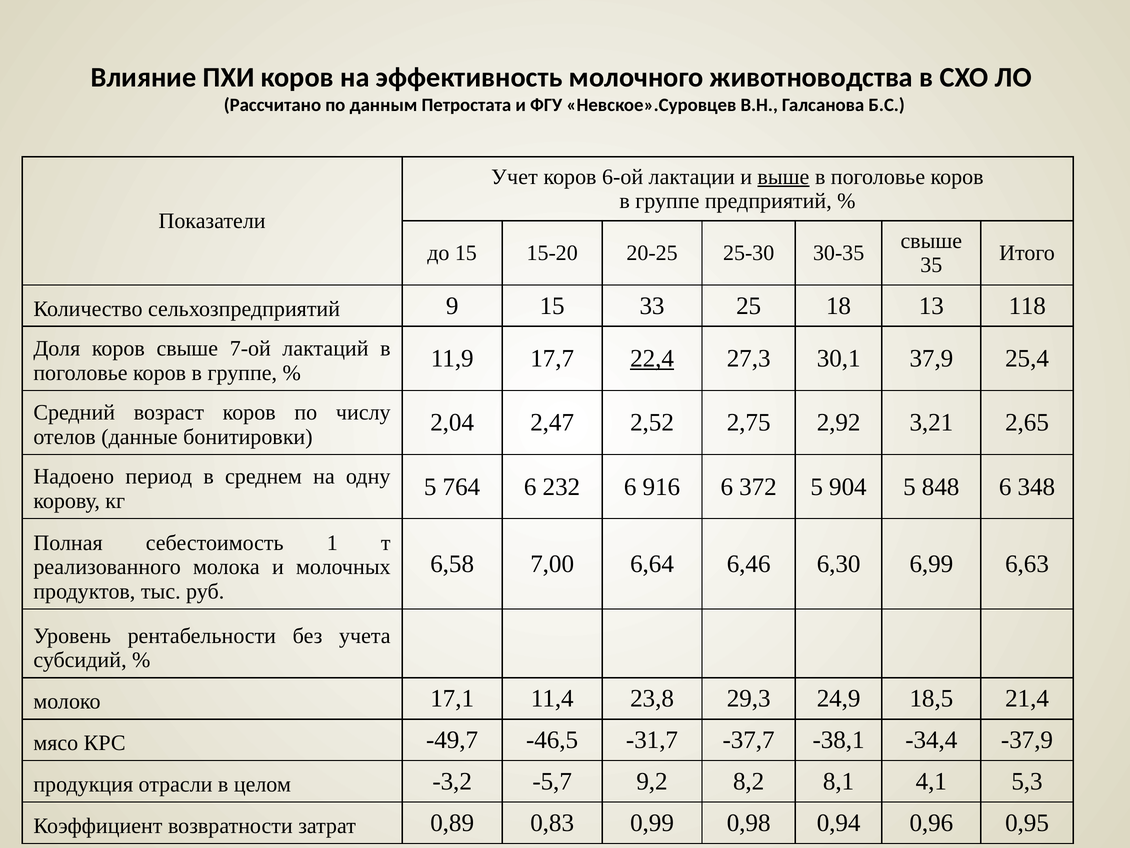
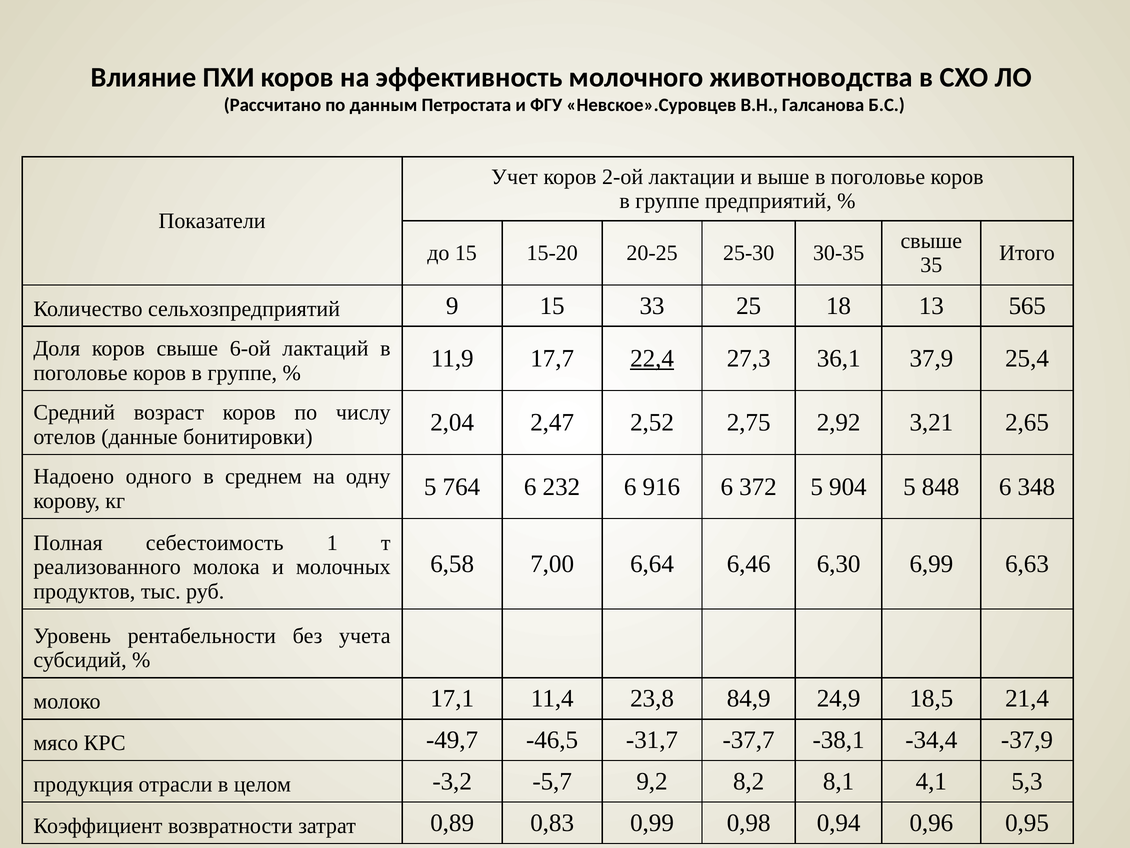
6-ой: 6-ой -> 2-ой (623, 177)
выше underline: present -> none (783, 177)
118: 118 -> 565 (1027, 306)
7-ой: 7-ой -> 6-ой (250, 348)
30,1: 30,1 -> 36,1 (839, 358)
период: период -> одного (159, 476)
29,3: 29,3 -> 84,9 (749, 698)
